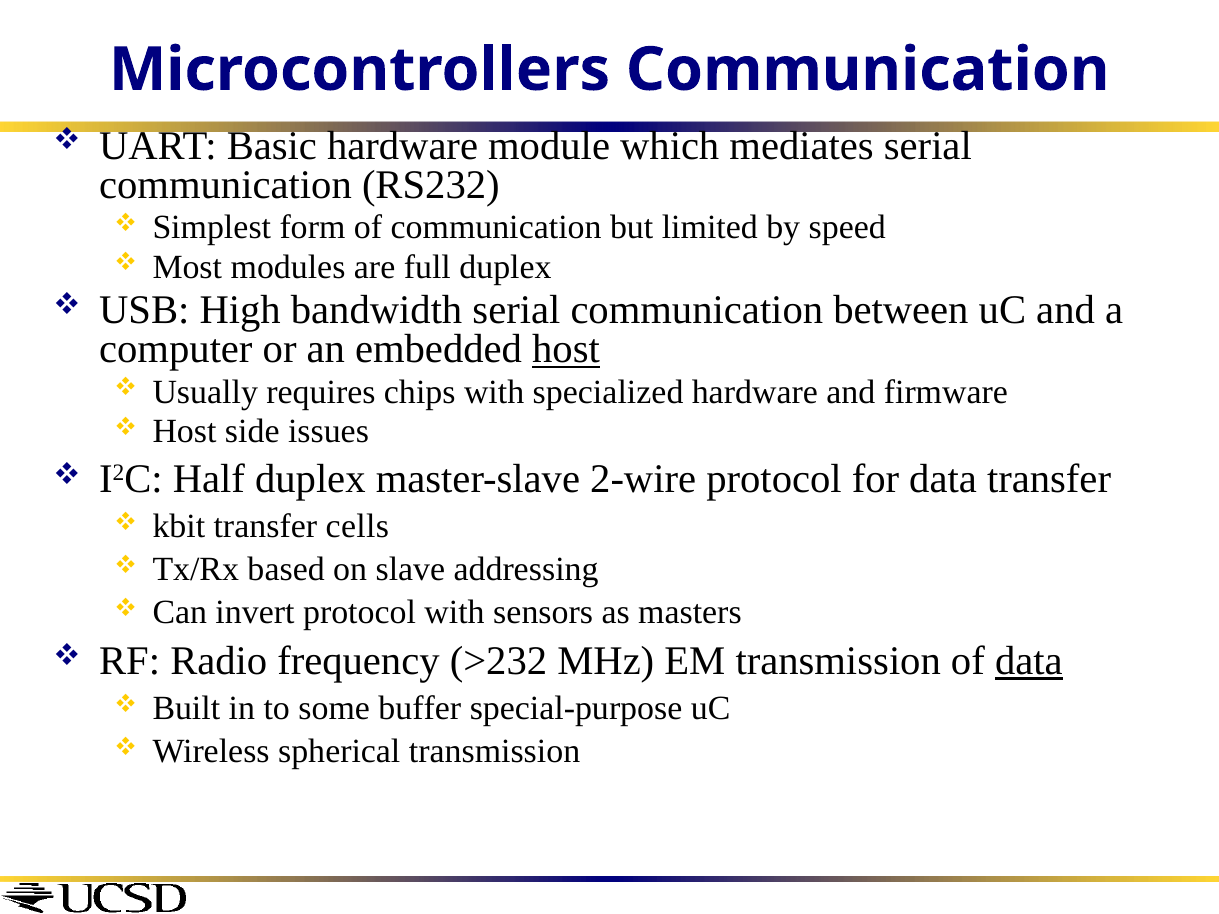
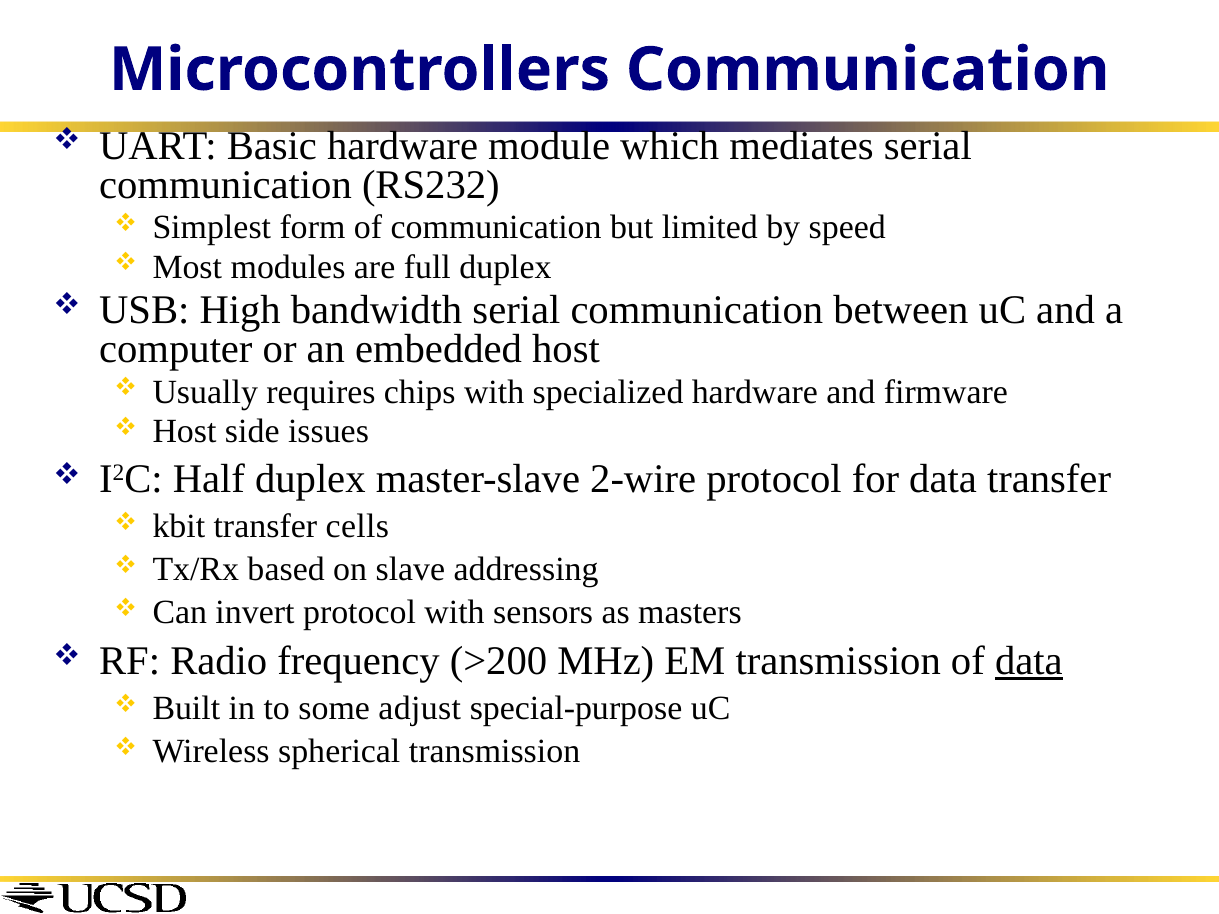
host underline: present -> none (566, 350)
>232: >232 -> >200 (498, 661)
buffer: buffer -> adjust (420, 708)
